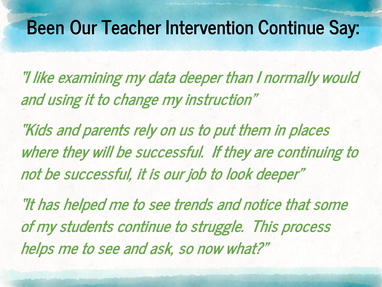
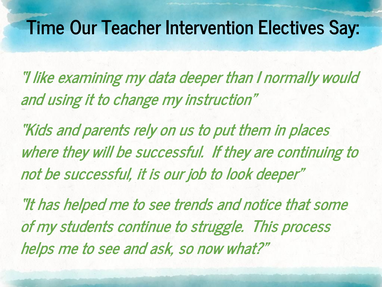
Been: Been -> Time (46, 28)
Intervention Continue: Continue -> Electives (291, 28)
